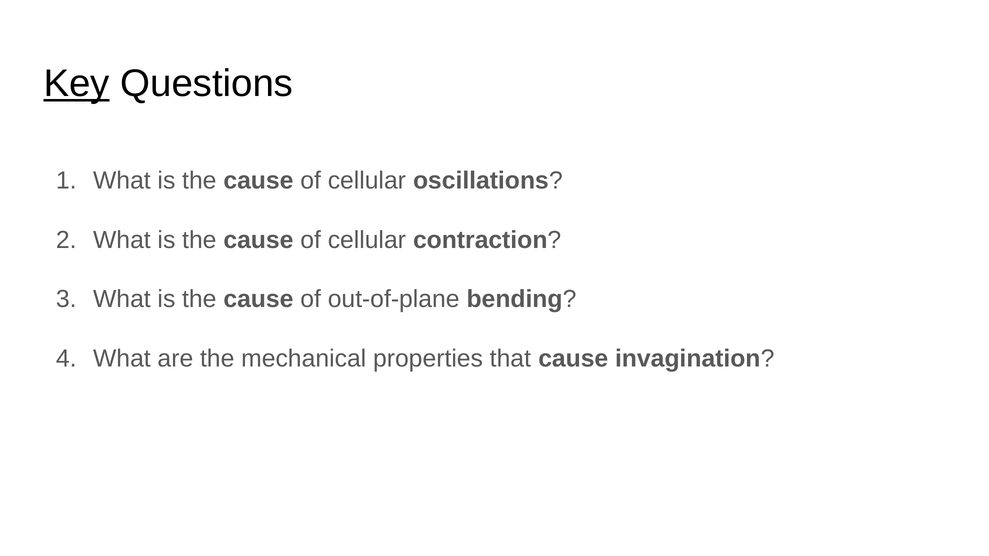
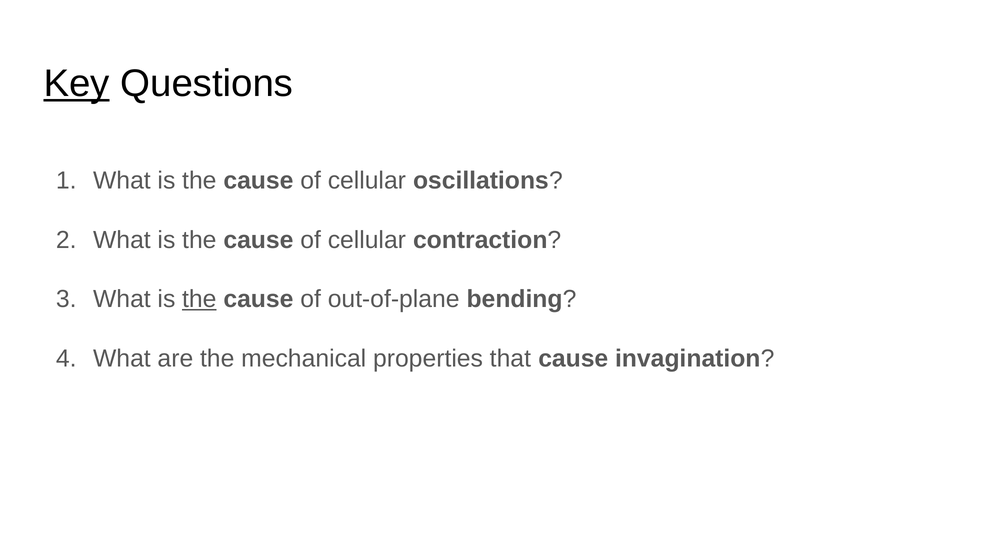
the underline: none -> present (199, 299)
